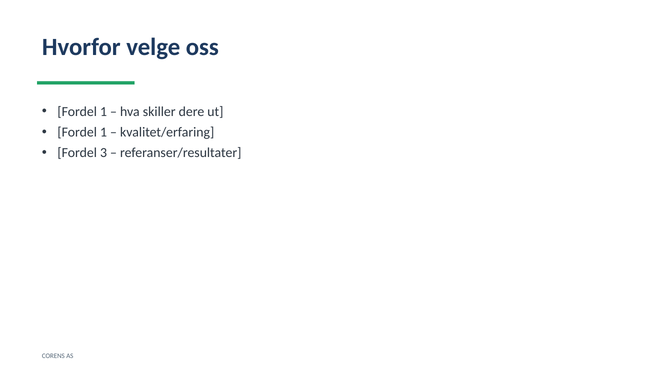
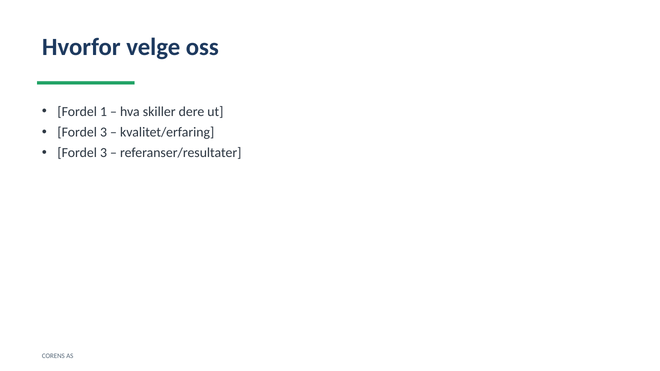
1: 1 -> 3 (103, 132)
